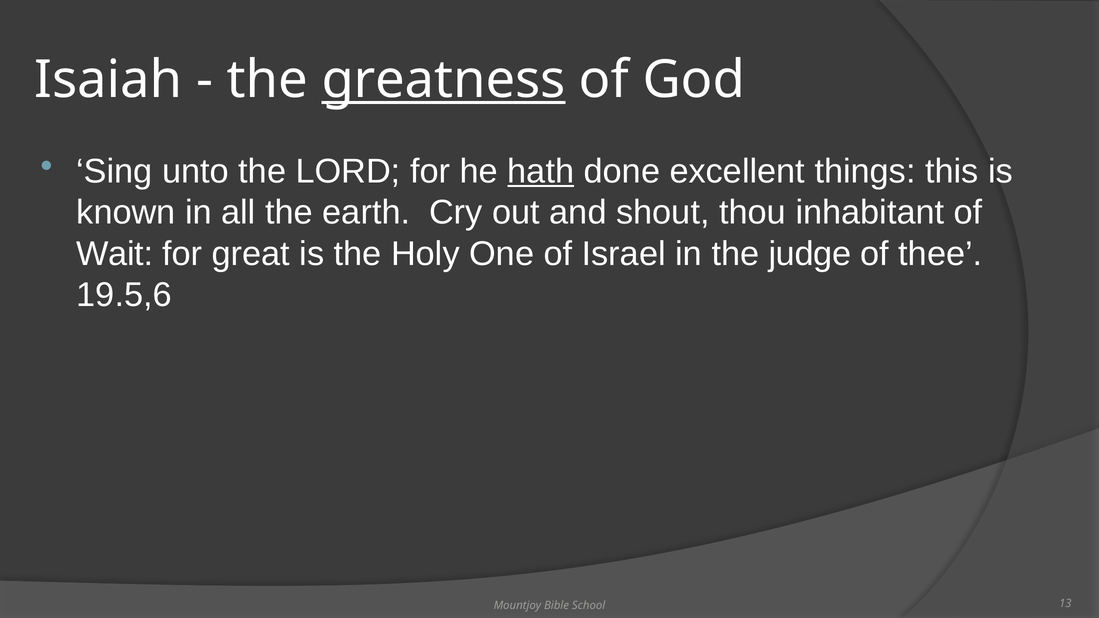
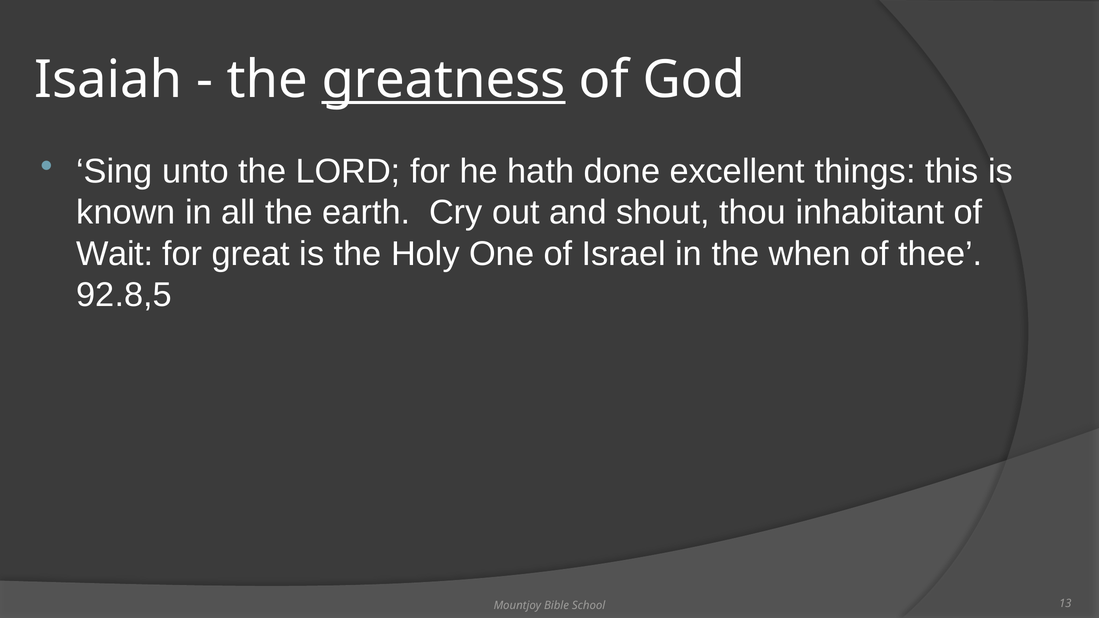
hath underline: present -> none (541, 171)
judge: judge -> when (810, 254)
19.5,6: 19.5,6 -> 92.8,5 (124, 295)
